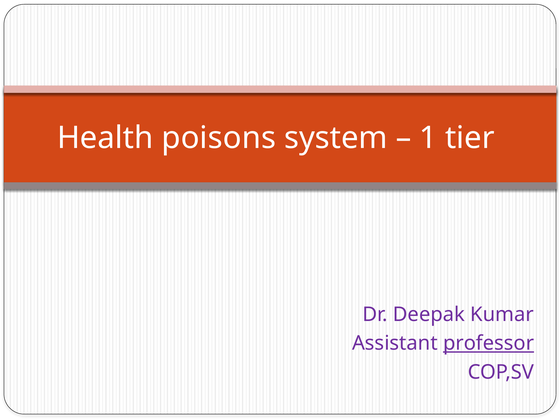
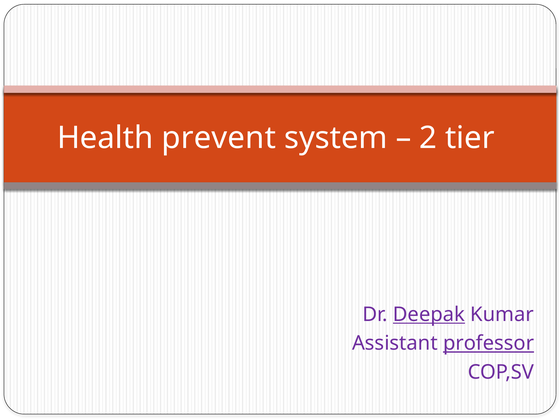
poisons: poisons -> prevent (219, 138)
1: 1 -> 2 (428, 138)
Deepak underline: none -> present (429, 314)
